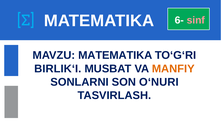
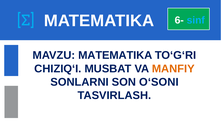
sinf colour: pink -> light blue (196, 20)
BIRLIK‘I: BIRLIK‘I -> CHIZIQ‘I (58, 69)
O‘NURI: O‘NURI -> O‘SONI (159, 82)
